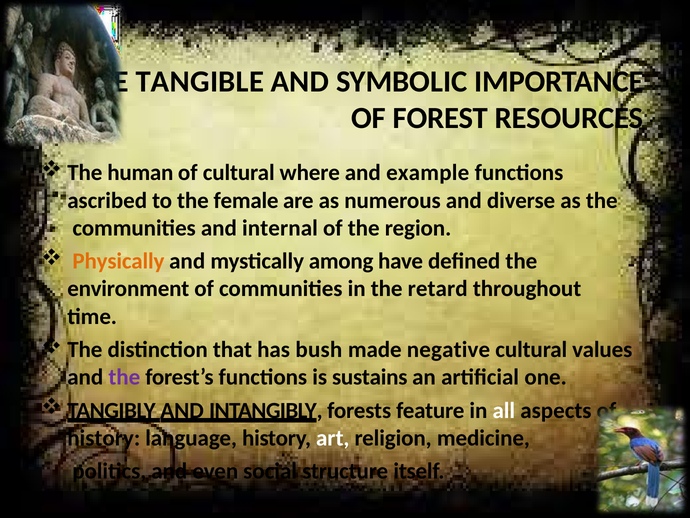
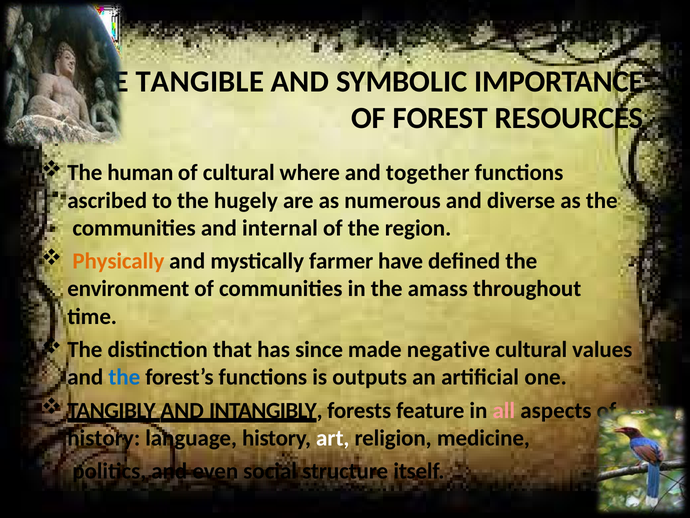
example: example -> together (428, 173)
female: female -> hugely (246, 200)
among: among -> farmer (341, 261)
retard: retard -> amass (438, 289)
bush: bush -> since (319, 349)
the colour: purple -> blue (124, 377)
sustains: sustains -> outputs (370, 377)
all colour: white -> pink (504, 410)
